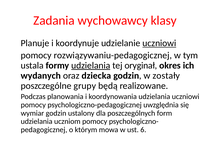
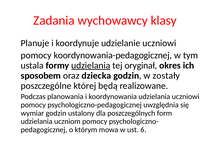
uczniowi underline: present -> none (159, 43)
rozwiązywaniu-pedagogicznej: rozwiązywaniu-pedagogicznej -> koordynowania-pedagogicznej (113, 56)
wydanych: wydanych -> sposobem (41, 76)
grupy: grupy -> której (85, 86)
